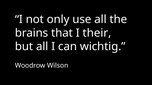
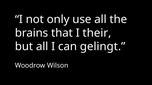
wichtig: wichtig -> gelingt (103, 47)
